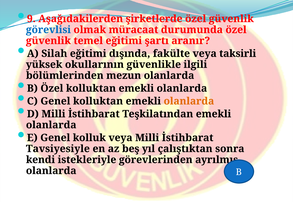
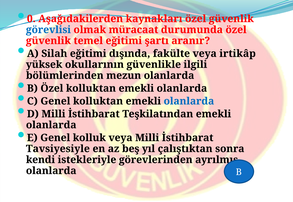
9: 9 -> 0 (31, 19)
şirketlerde: şirketlerde -> kaynakları (154, 19)
taksirli: taksirli -> irtikâp (238, 54)
olanlarda colour: orange -> blue (189, 101)
